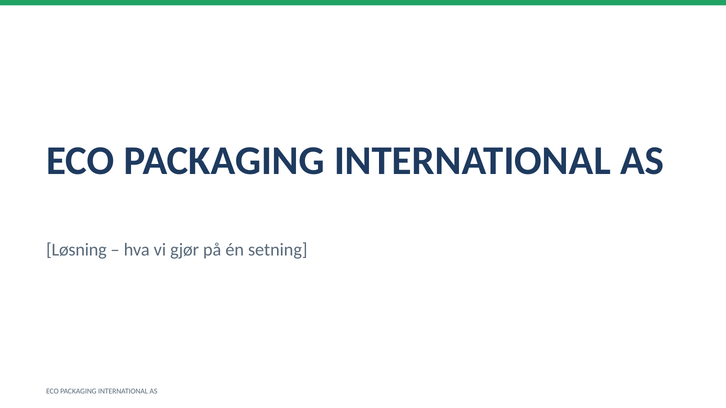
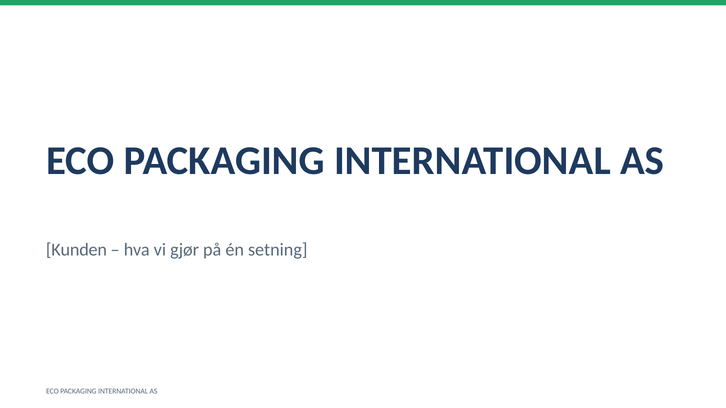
Løsning: Løsning -> Kunden (76, 250)
